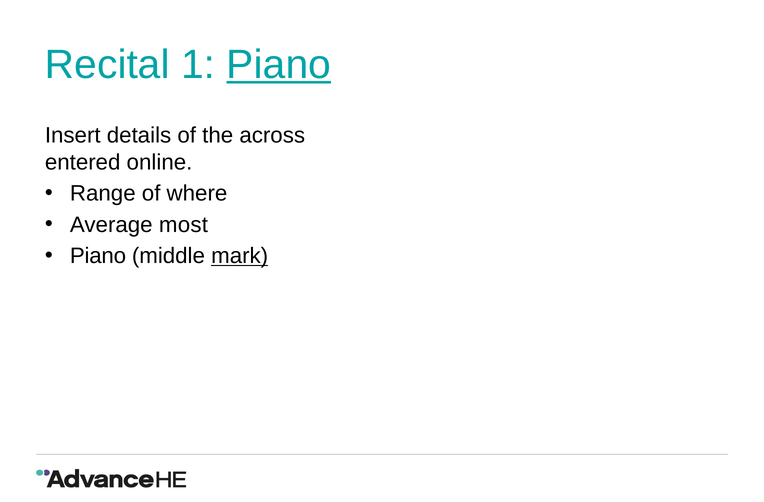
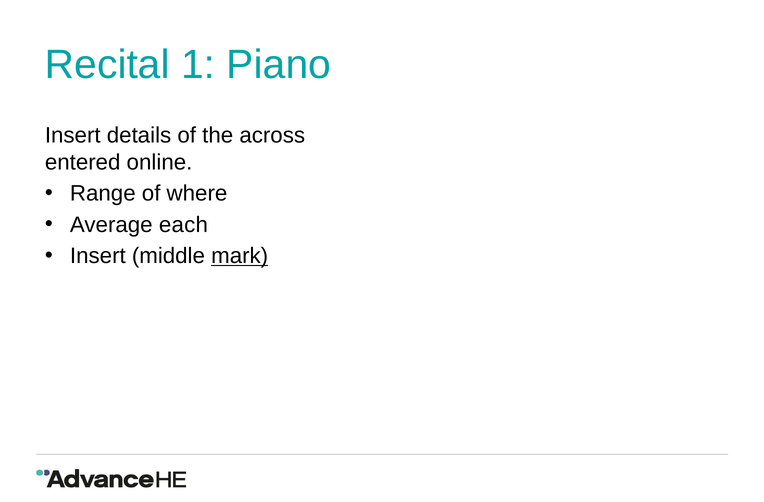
Piano underline: present -> none (279, 65)
most: most -> each (183, 225)
Piano: Piano -> Insert (98, 256)
